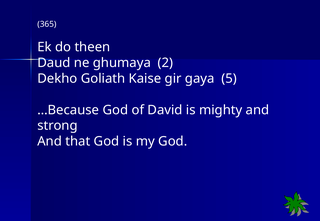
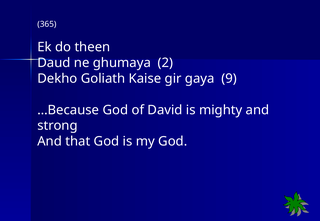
5: 5 -> 9 (229, 79)
